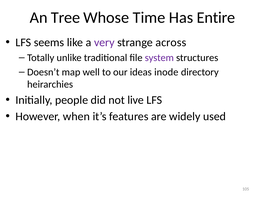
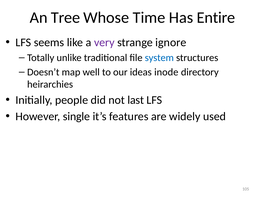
across: across -> ignore (171, 43)
system colour: purple -> blue (159, 58)
live: live -> last (136, 100)
when: when -> single (76, 117)
